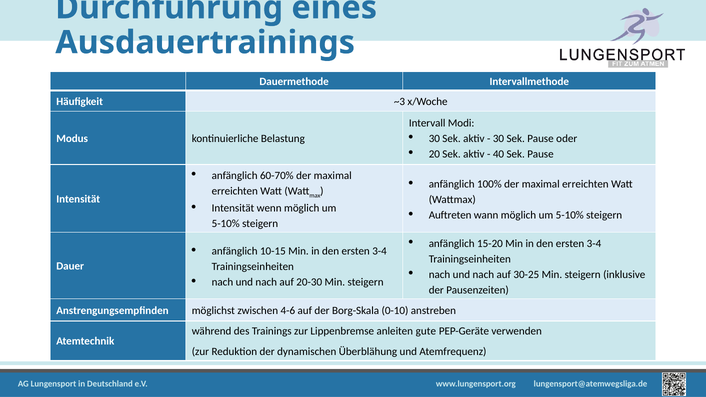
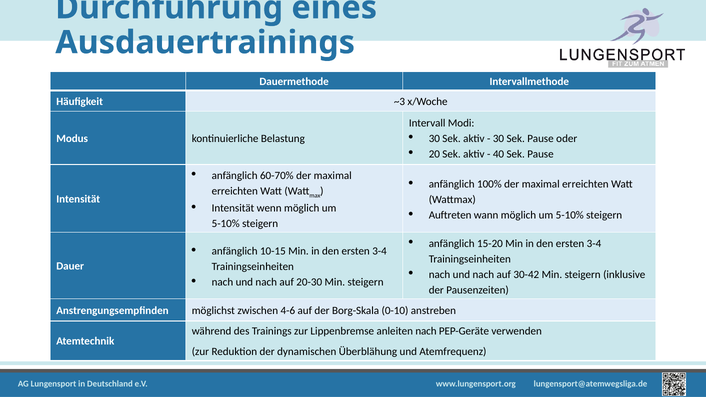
30-25: 30-25 -> 30-42 (526, 275)
anleiten gute: gute -> nach (426, 331)
